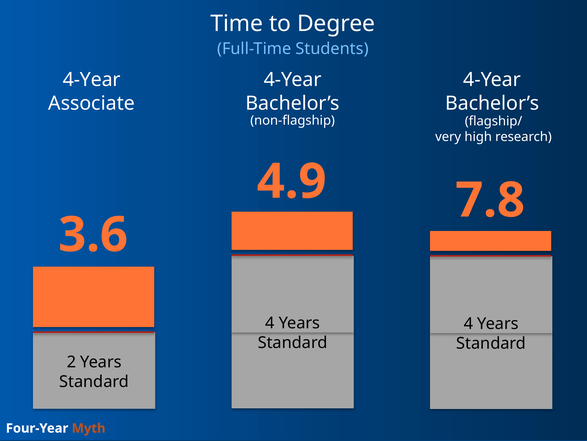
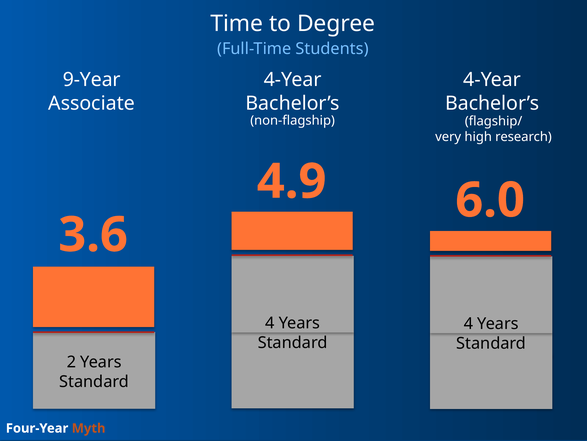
4-Year: 4-Year -> 9-Year (92, 80)
7.8: 7.8 -> 6.0 (490, 200)
